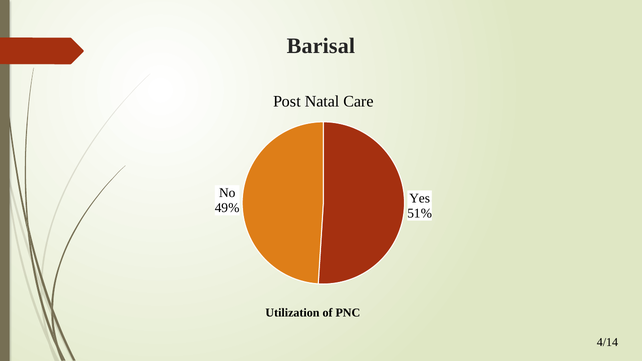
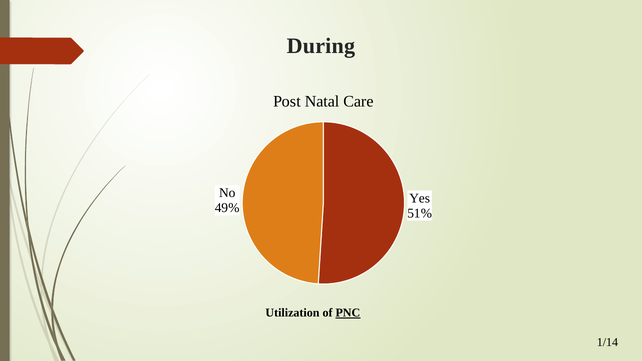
Barisal: Barisal -> During (321, 46)
PNC underline: none -> present (348, 313)
4/14: 4/14 -> 1/14 (607, 343)
